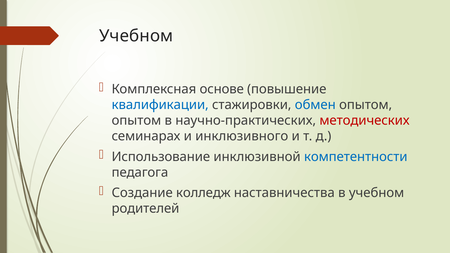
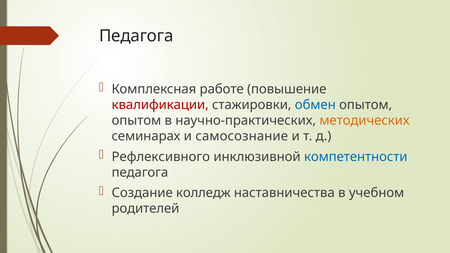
Учебном: Учебном -> Педагога (136, 36)
основе: основе -> работе (222, 89)
квалификации colour: blue -> red (160, 105)
методических colour: red -> orange (365, 121)
инклюзивного: инклюзивного -> самосознание (242, 136)
Использование: Использование -> Рефлексивного (161, 157)
